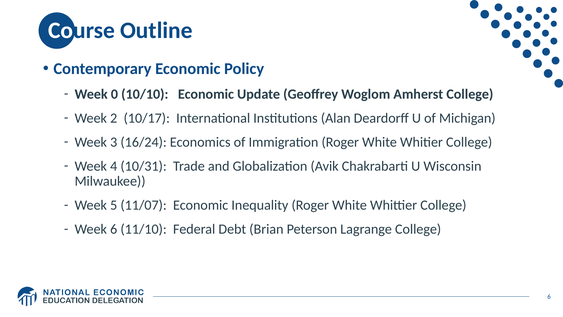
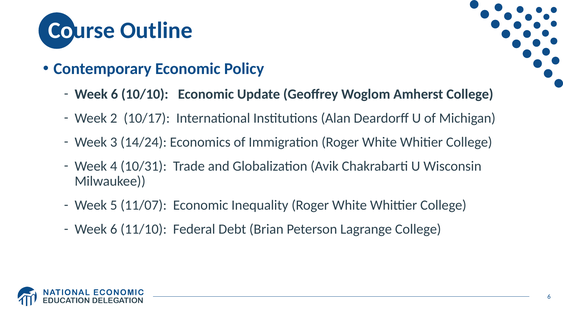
0: 0 -> 6 (114, 94)
16/24: 16/24 -> 14/24 (144, 142)
